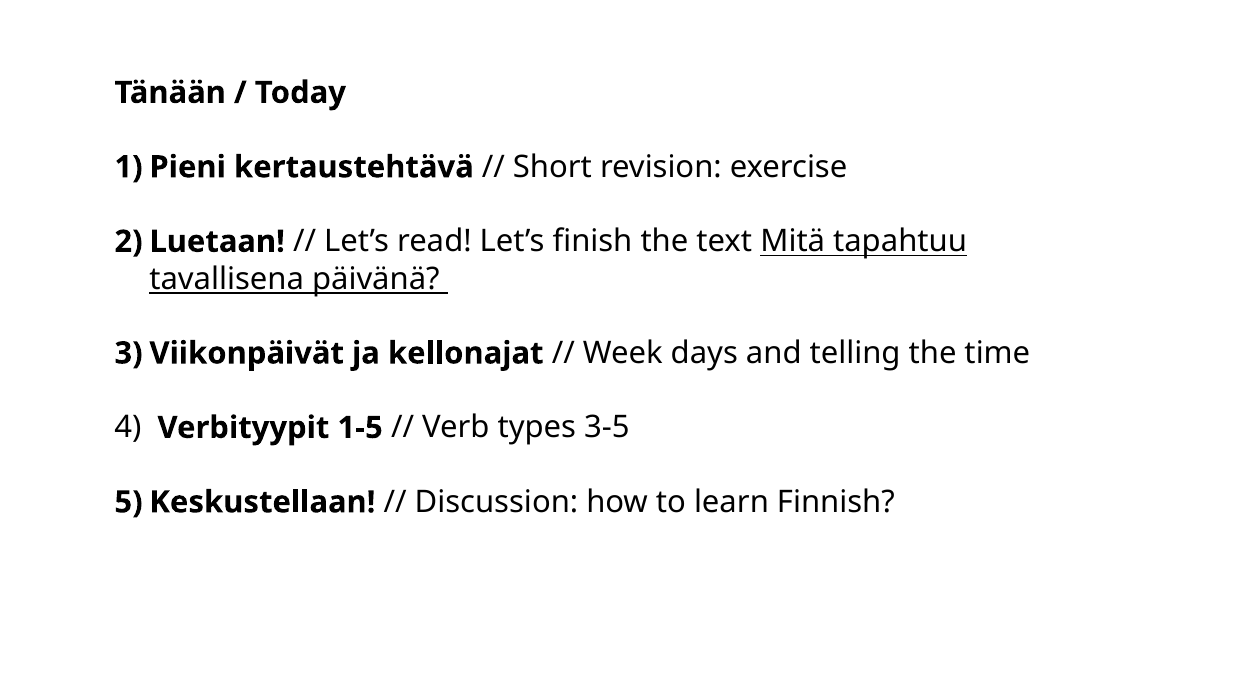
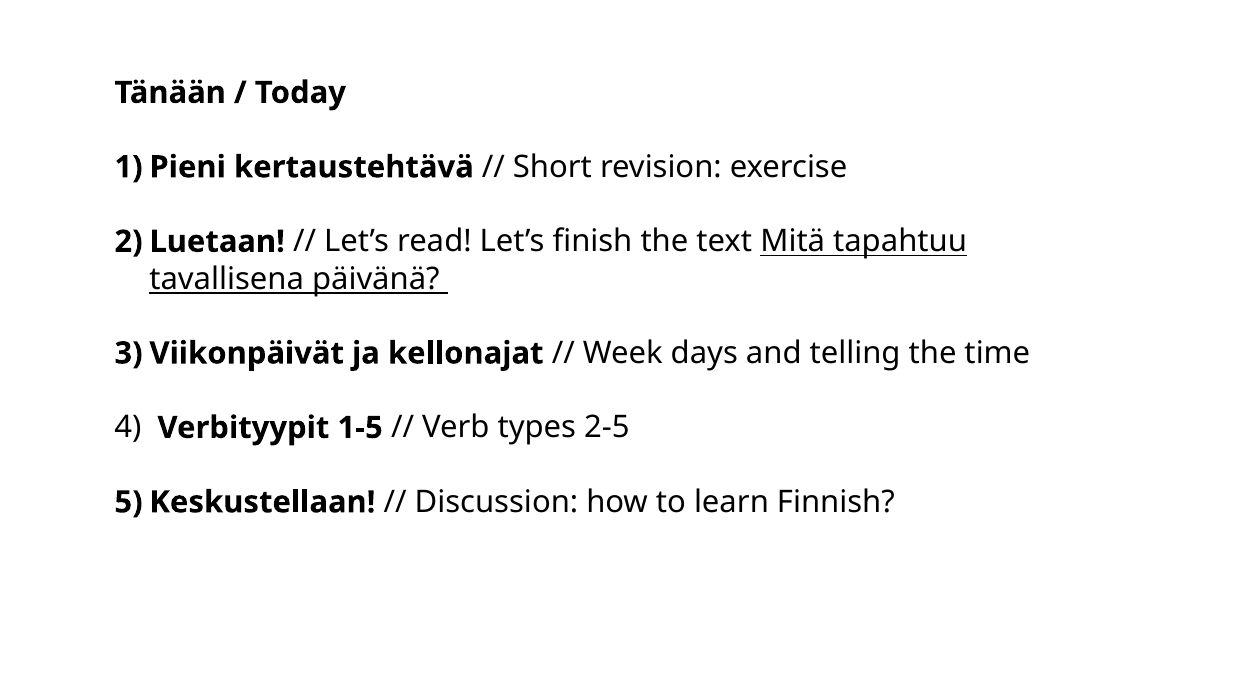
3-5: 3-5 -> 2-5 (607, 428)
